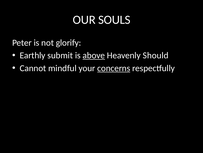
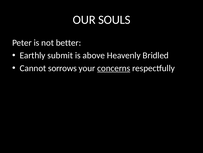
glorify: glorify -> better (69, 43)
above underline: present -> none (94, 55)
Should: Should -> Bridled (156, 55)
mindful: mindful -> sorrows (62, 68)
